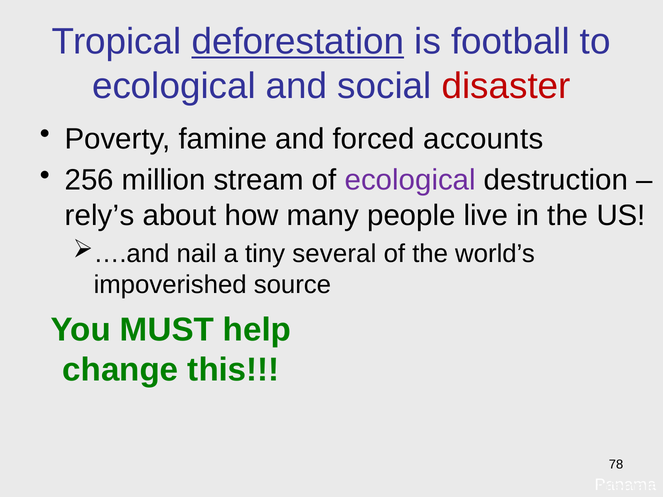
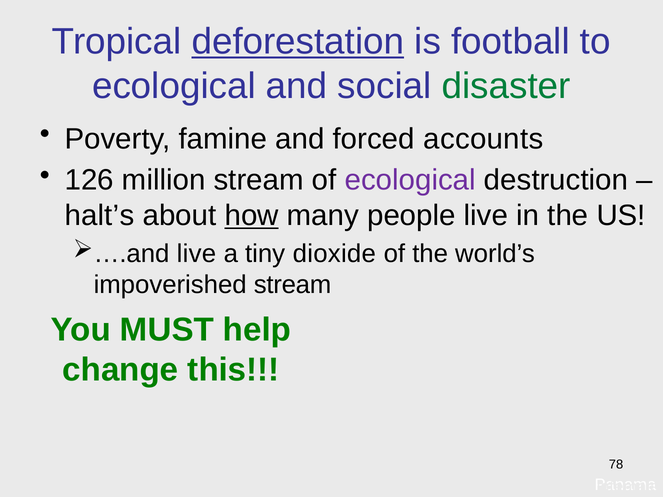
disaster colour: red -> green (506, 86)
256: 256 -> 126 (89, 180)
rely’s: rely’s -> halt’s (99, 216)
how underline: none -> present (252, 216)
nail: nail -> live (196, 254)
several: several -> dioxide (334, 254)
impoverished source: source -> stream (293, 285)
